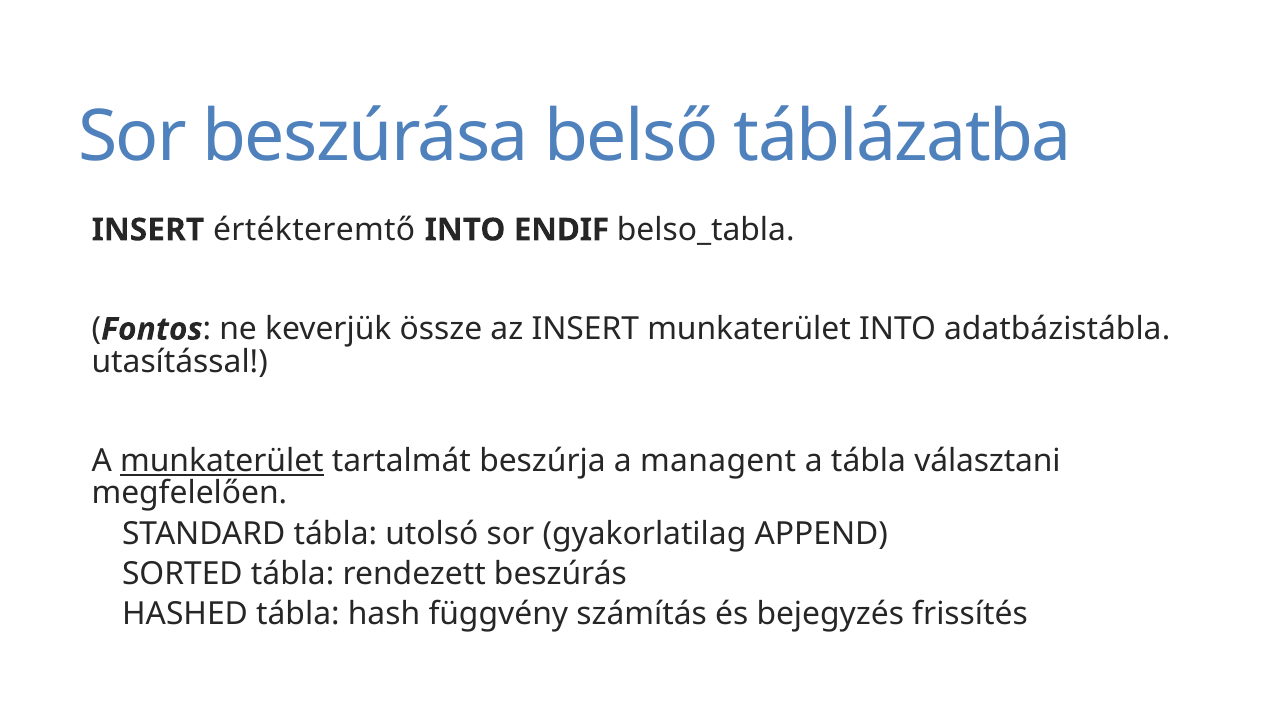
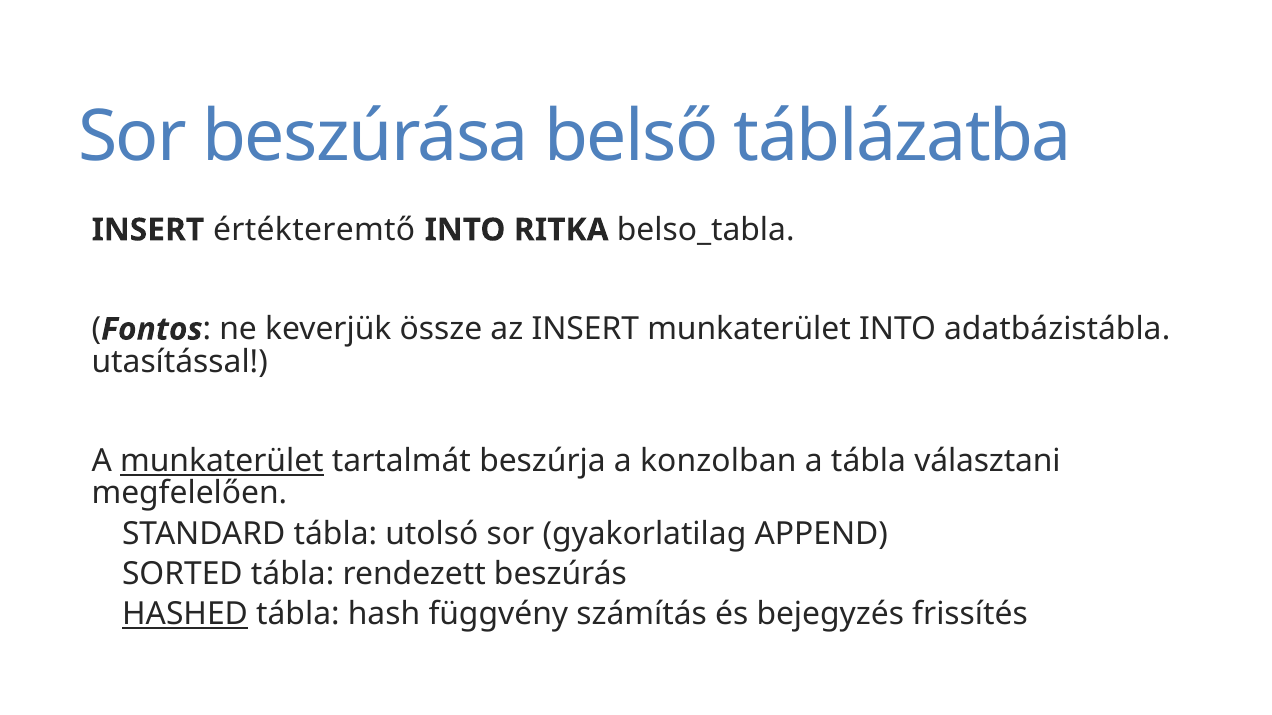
ENDIF: ENDIF -> RITKA (561, 230)
managent: managent -> konzolban (718, 461)
HASHED underline: none -> present (185, 615)
